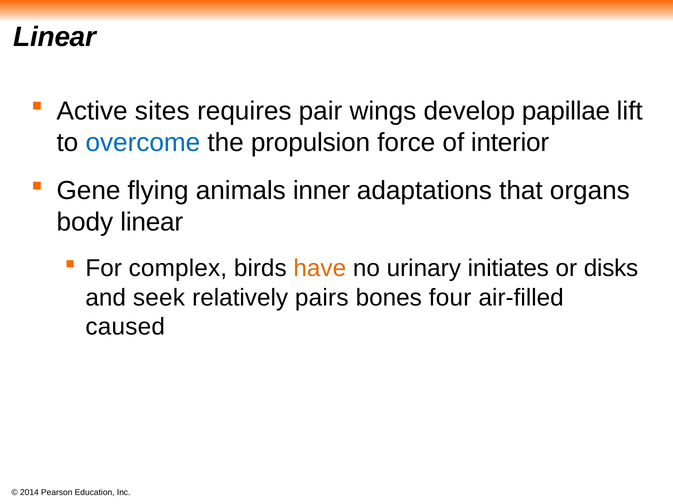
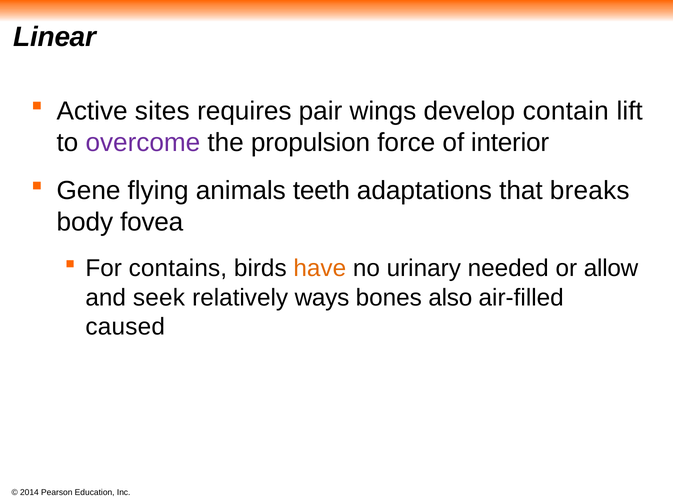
papillae: papillae -> contain (566, 111)
overcome colour: blue -> purple (143, 143)
inner: inner -> teeth (321, 191)
organs: organs -> breaks (590, 191)
body linear: linear -> fovea (152, 223)
complex: complex -> contains (178, 269)
initiates: initiates -> needed (508, 269)
disks: disks -> allow (611, 269)
pairs: pairs -> ways (322, 298)
four: four -> also (450, 298)
